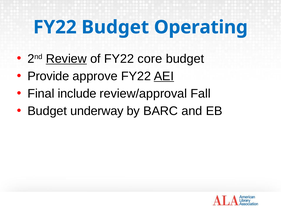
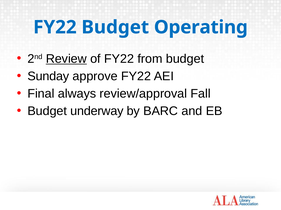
core: core -> from (150, 59)
Provide: Provide -> Sunday (48, 76)
AEI underline: present -> none (164, 76)
include: include -> always (77, 94)
